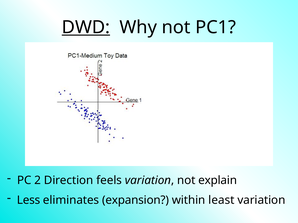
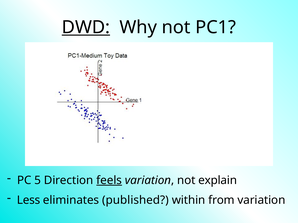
2: 2 -> 5 (38, 181)
feels underline: none -> present (109, 181)
expansion: expansion -> published (135, 200)
least: least -> from (221, 200)
